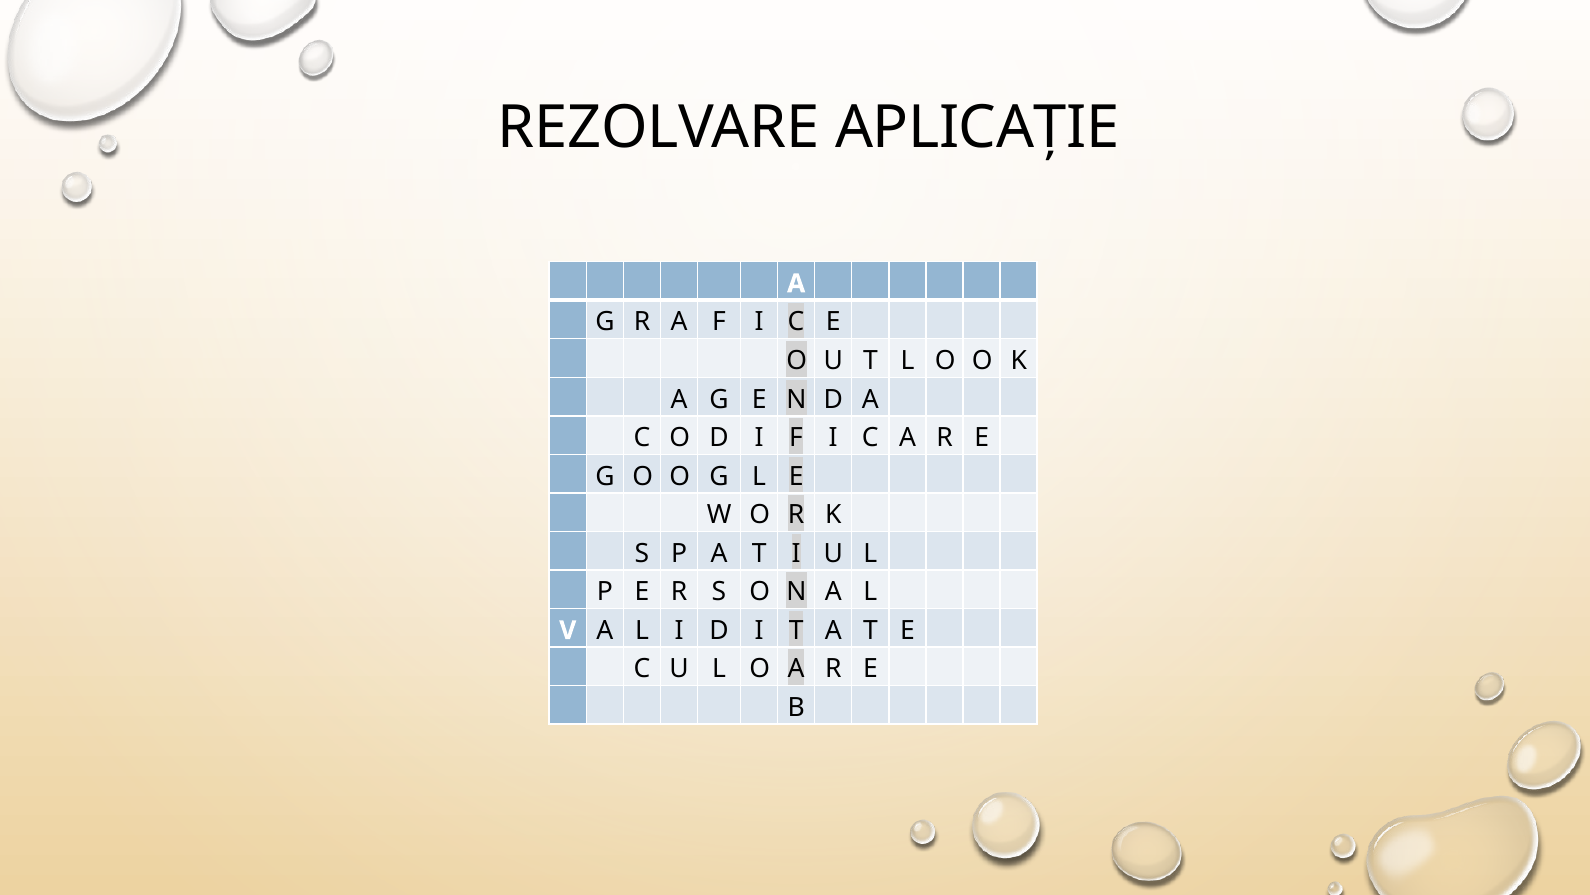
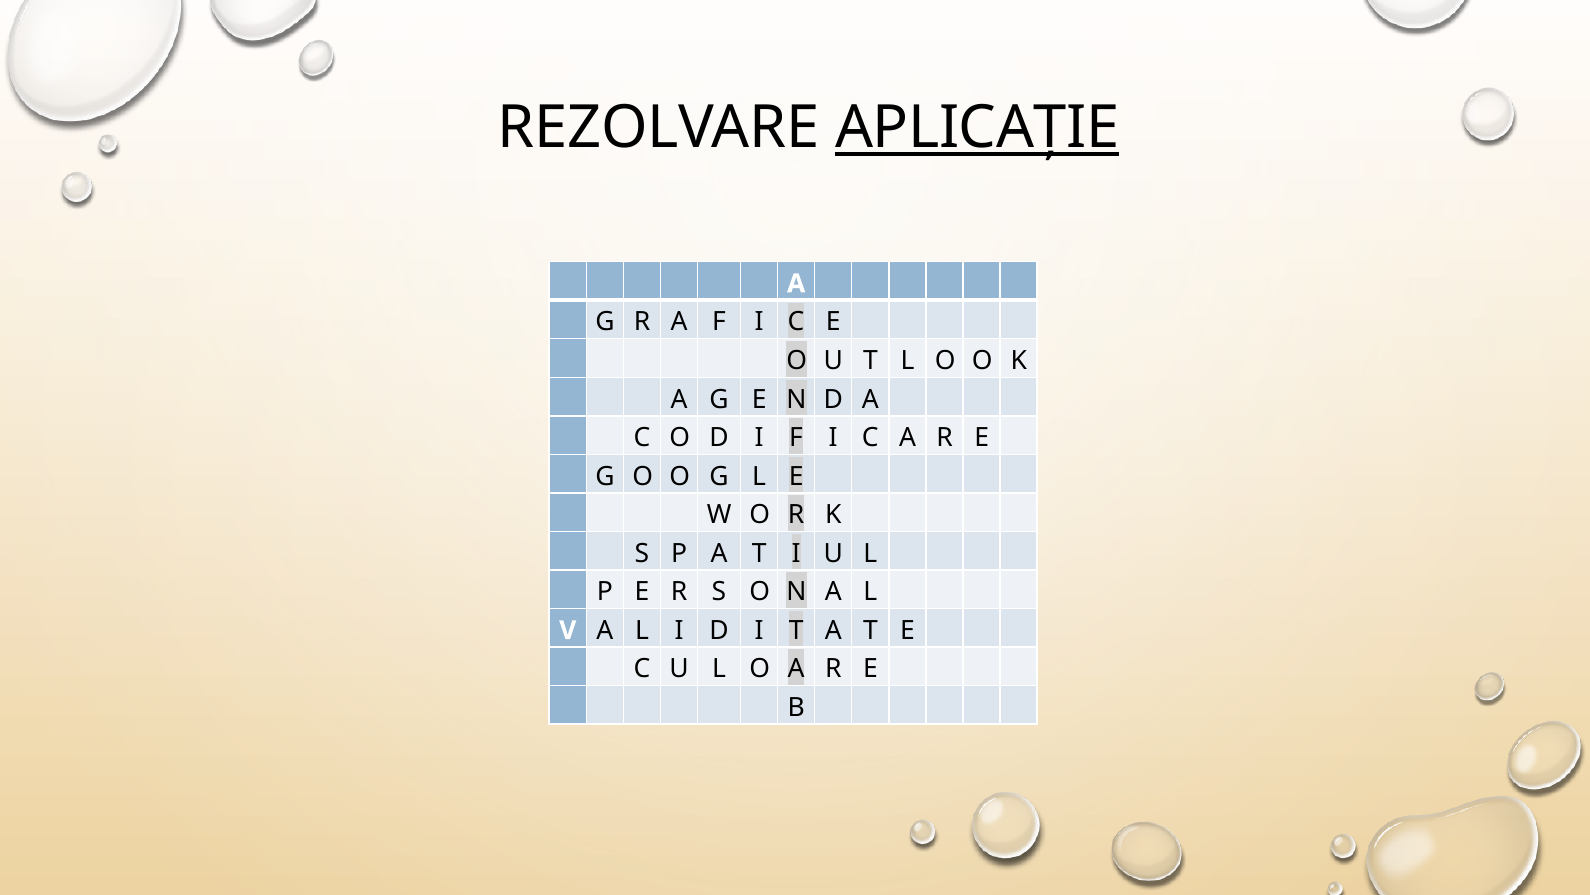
APLICAȚIE underline: none -> present (977, 128)
